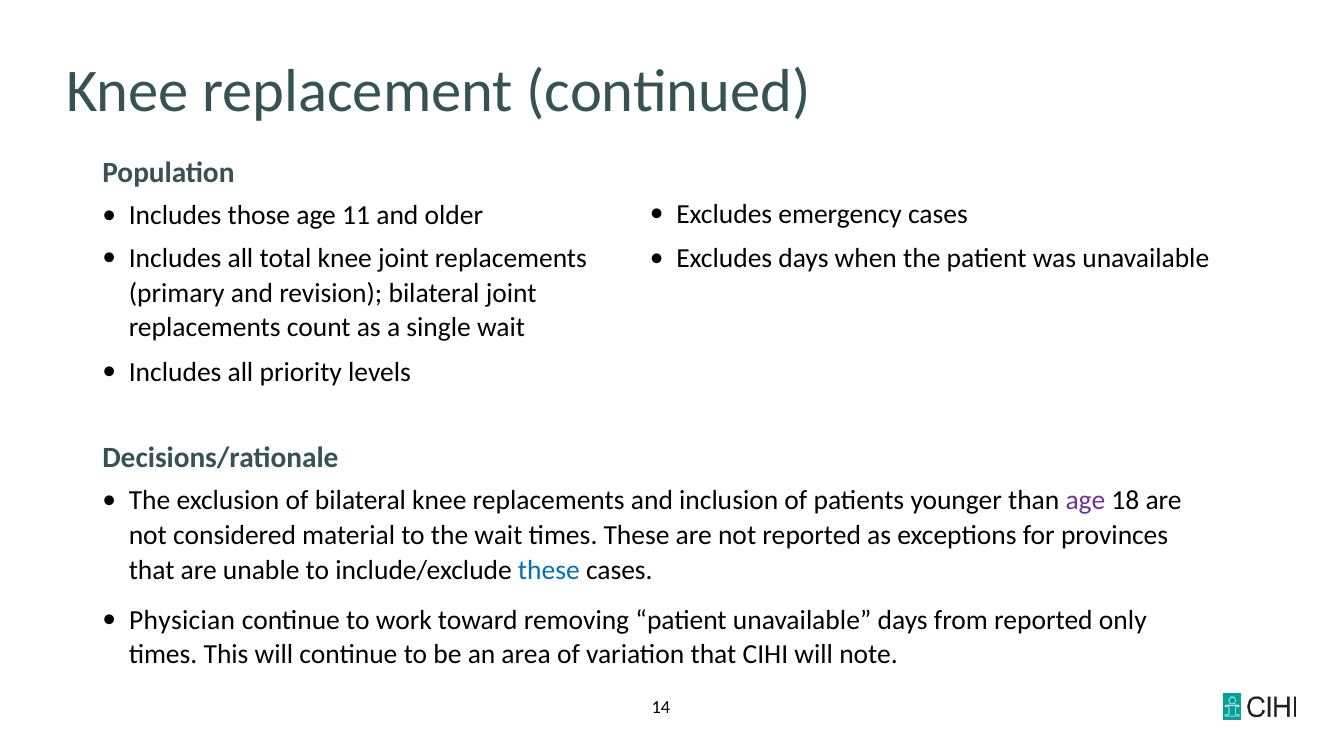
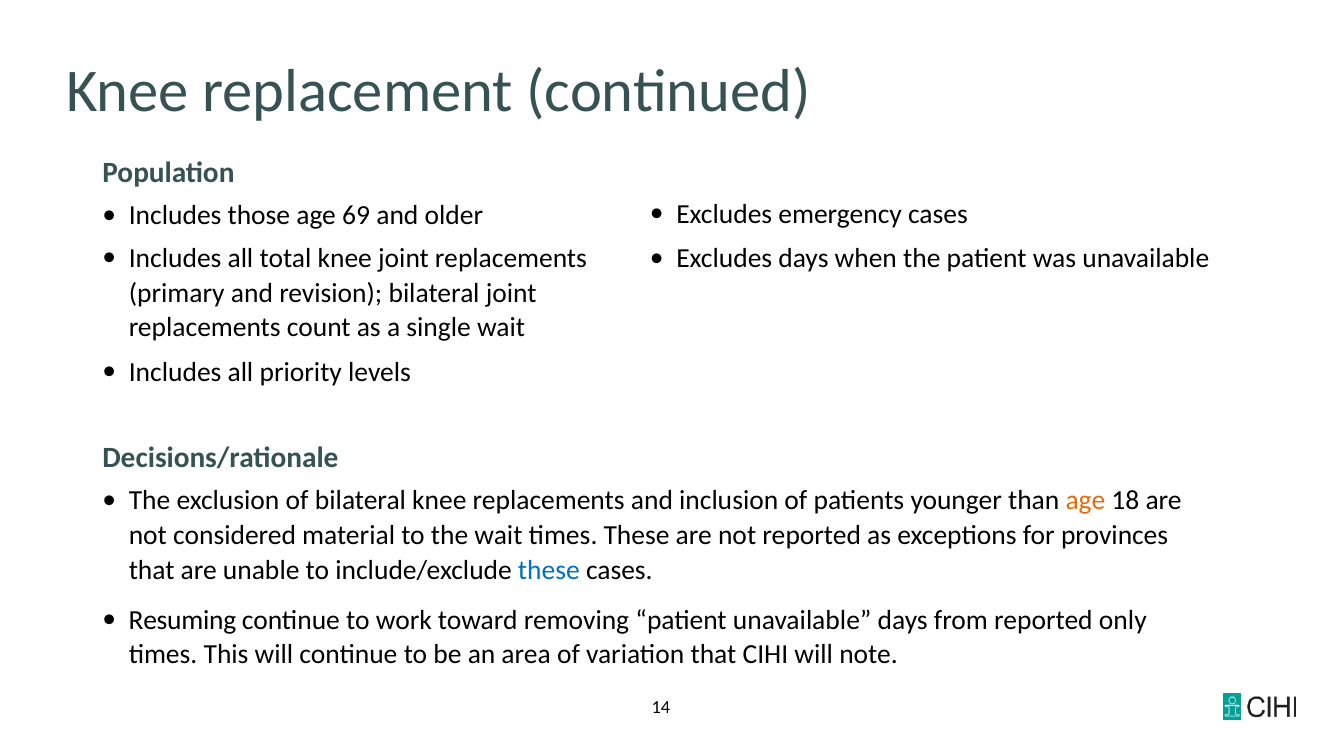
11: 11 -> 69 (356, 216)
age colour: purple -> orange (1085, 500)
Physician: Physician -> Resuming (182, 620)
